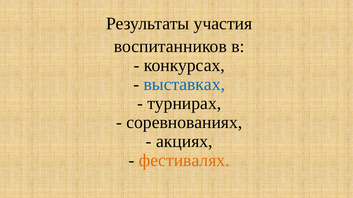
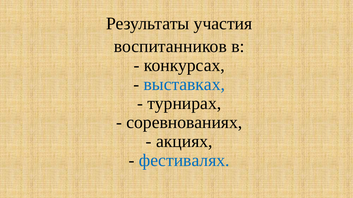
фестивалях colour: orange -> blue (184, 161)
